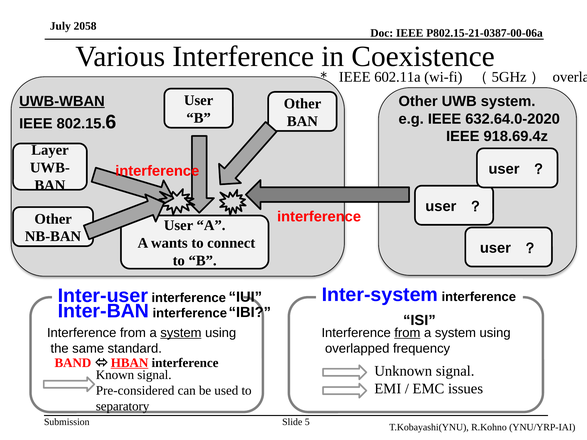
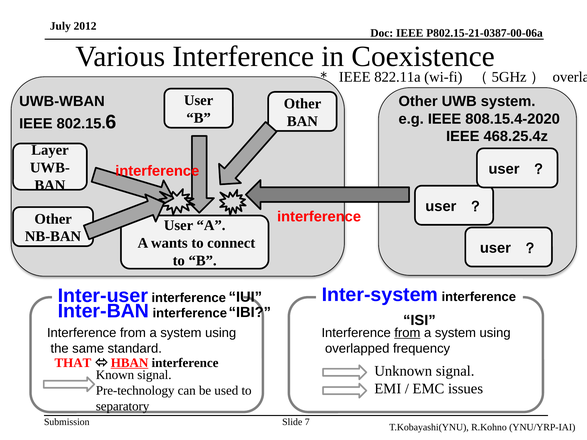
2058: 2058 -> 2012 (85, 26)
602.11a: 602.11a -> 822.11a (397, 77)
UWB-WBAN underline: present -> none (62, 101)
632.64.0-2020: 632.64.0-2020 -> 808.15.4-2020 (513, 119)
918.69.4z: 918.69.4z -> 468.25.4z (516, 137)
system underline: present -> none (181, 333)
BAND: BAND -> THAT (73, 363)
Pre-considered: Pre-considered -> Pre-technology (135, 391)
5: 5 -> 7 (307, 422)
